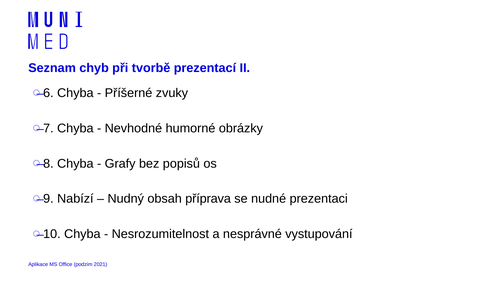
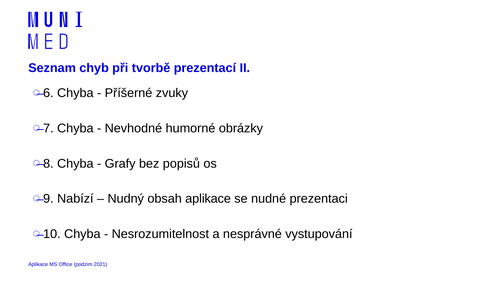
obsah příprava: příprava -> aplikace (208, 199)
